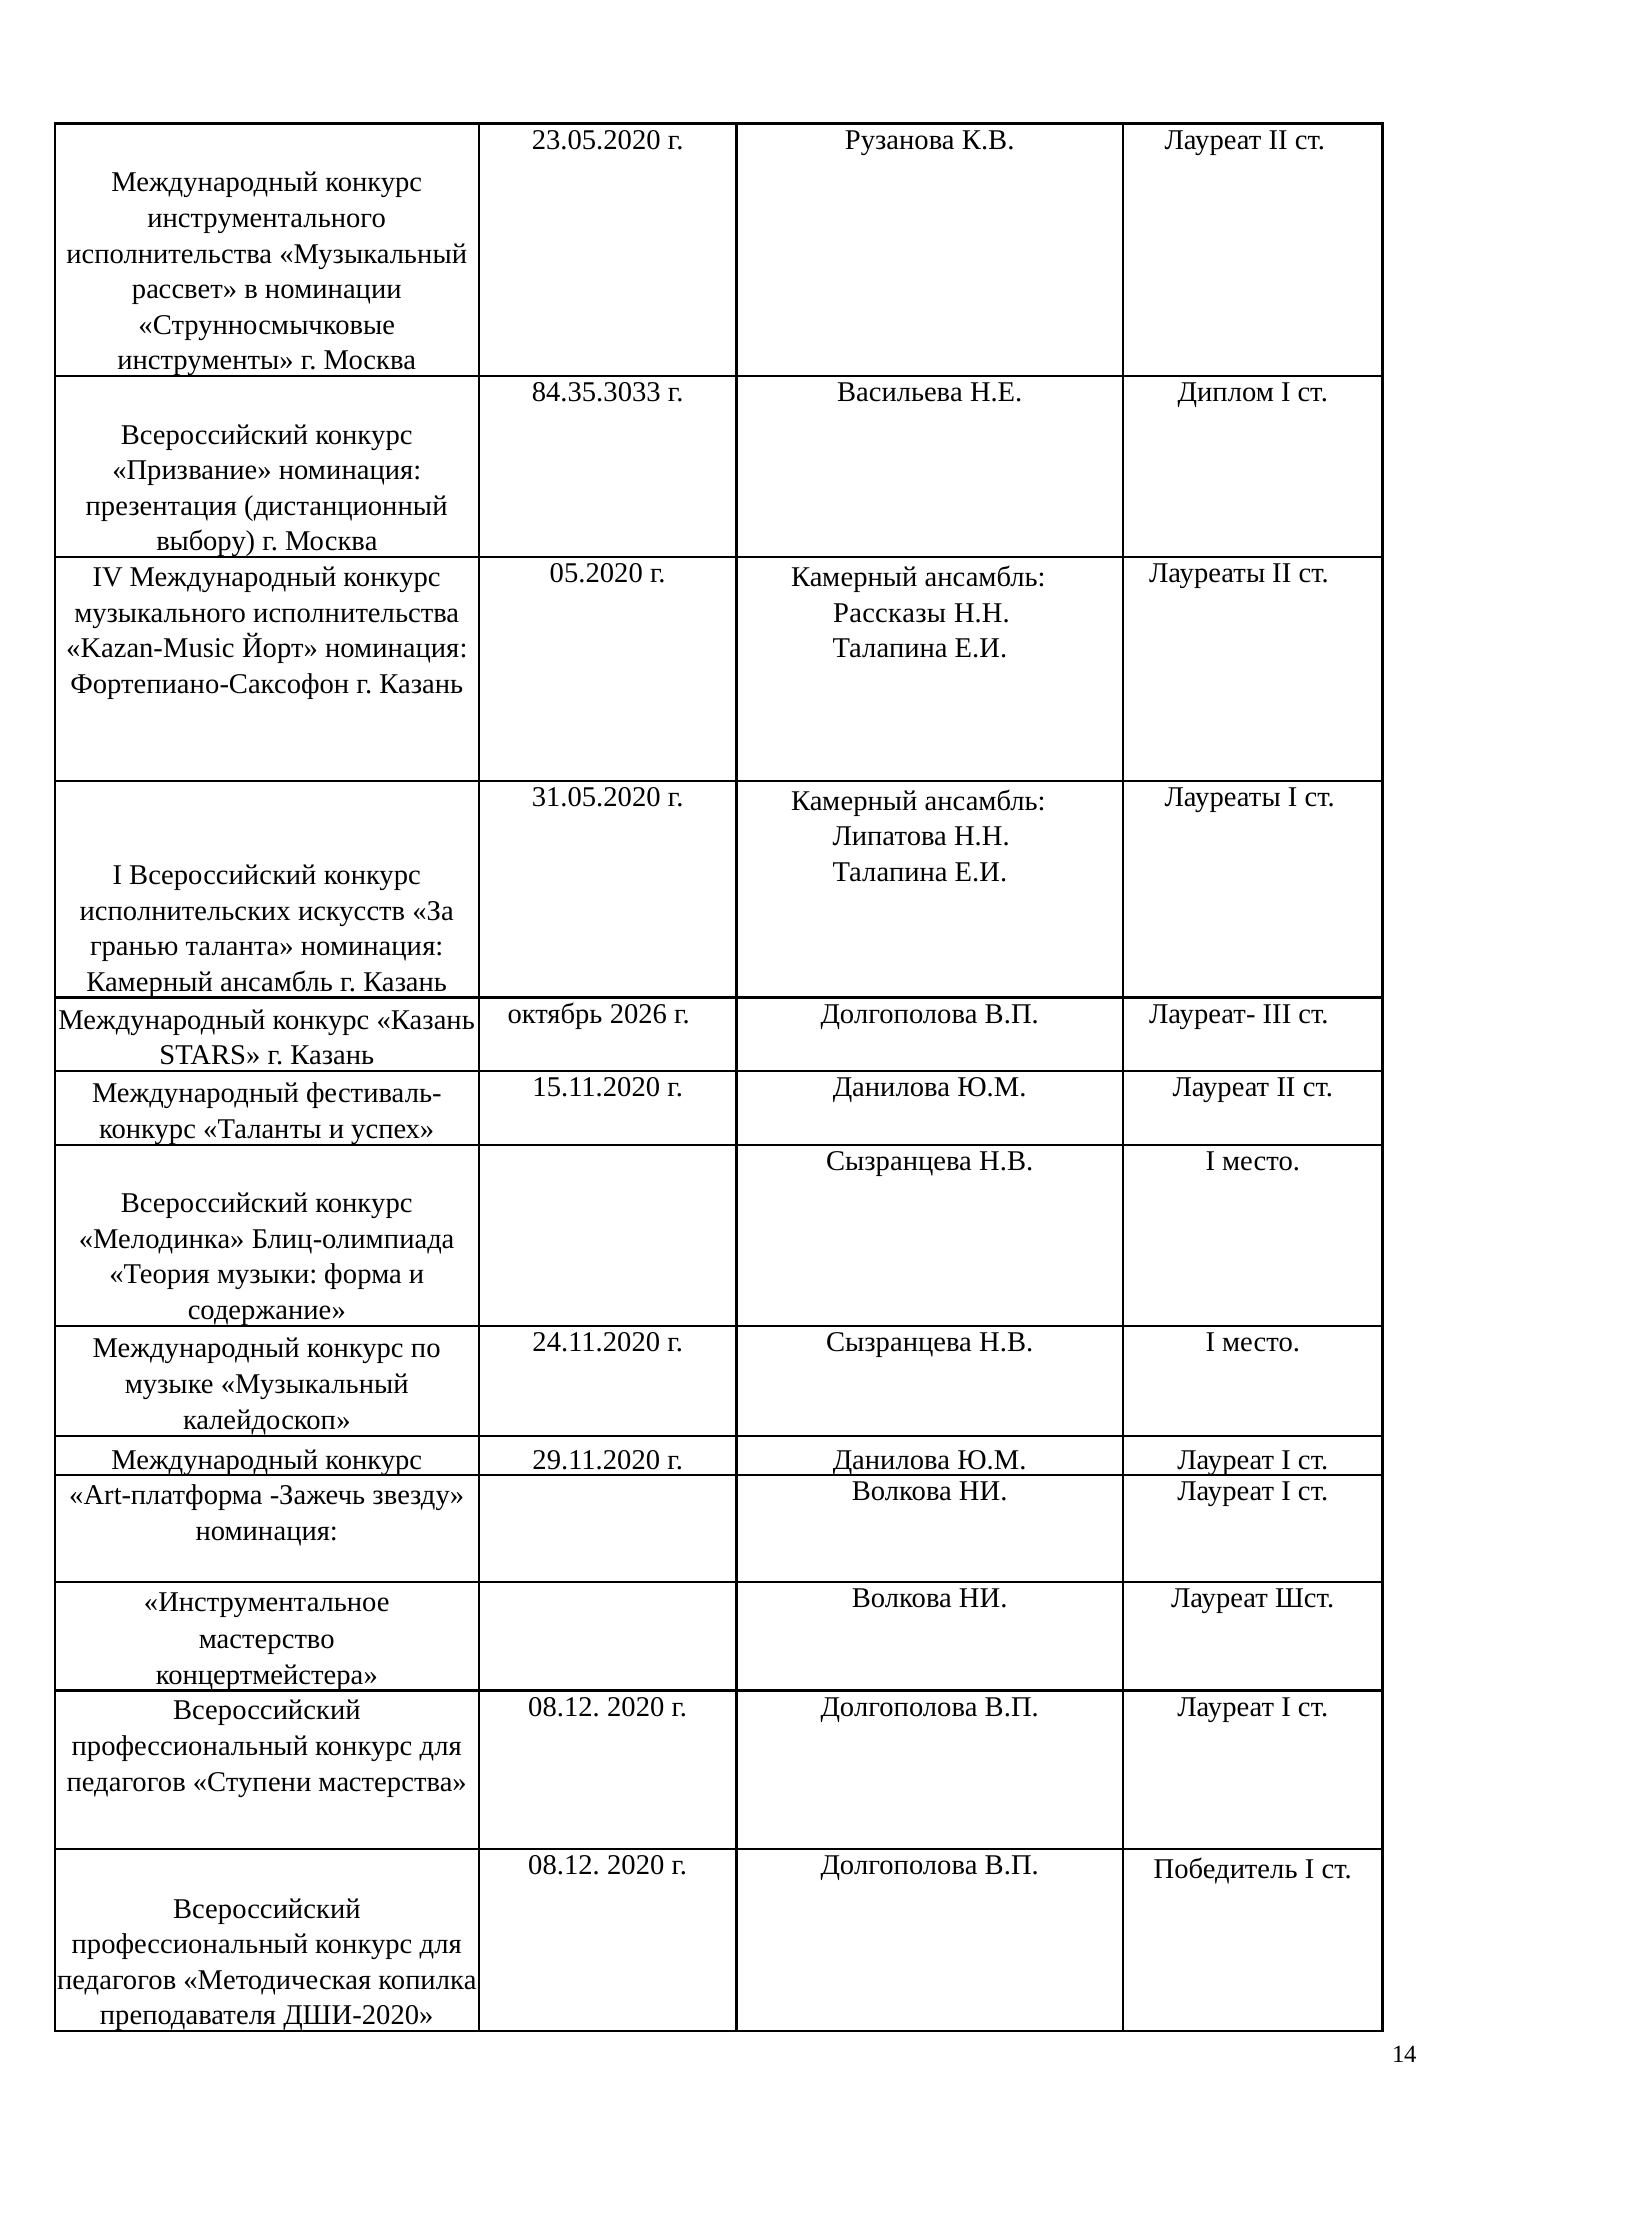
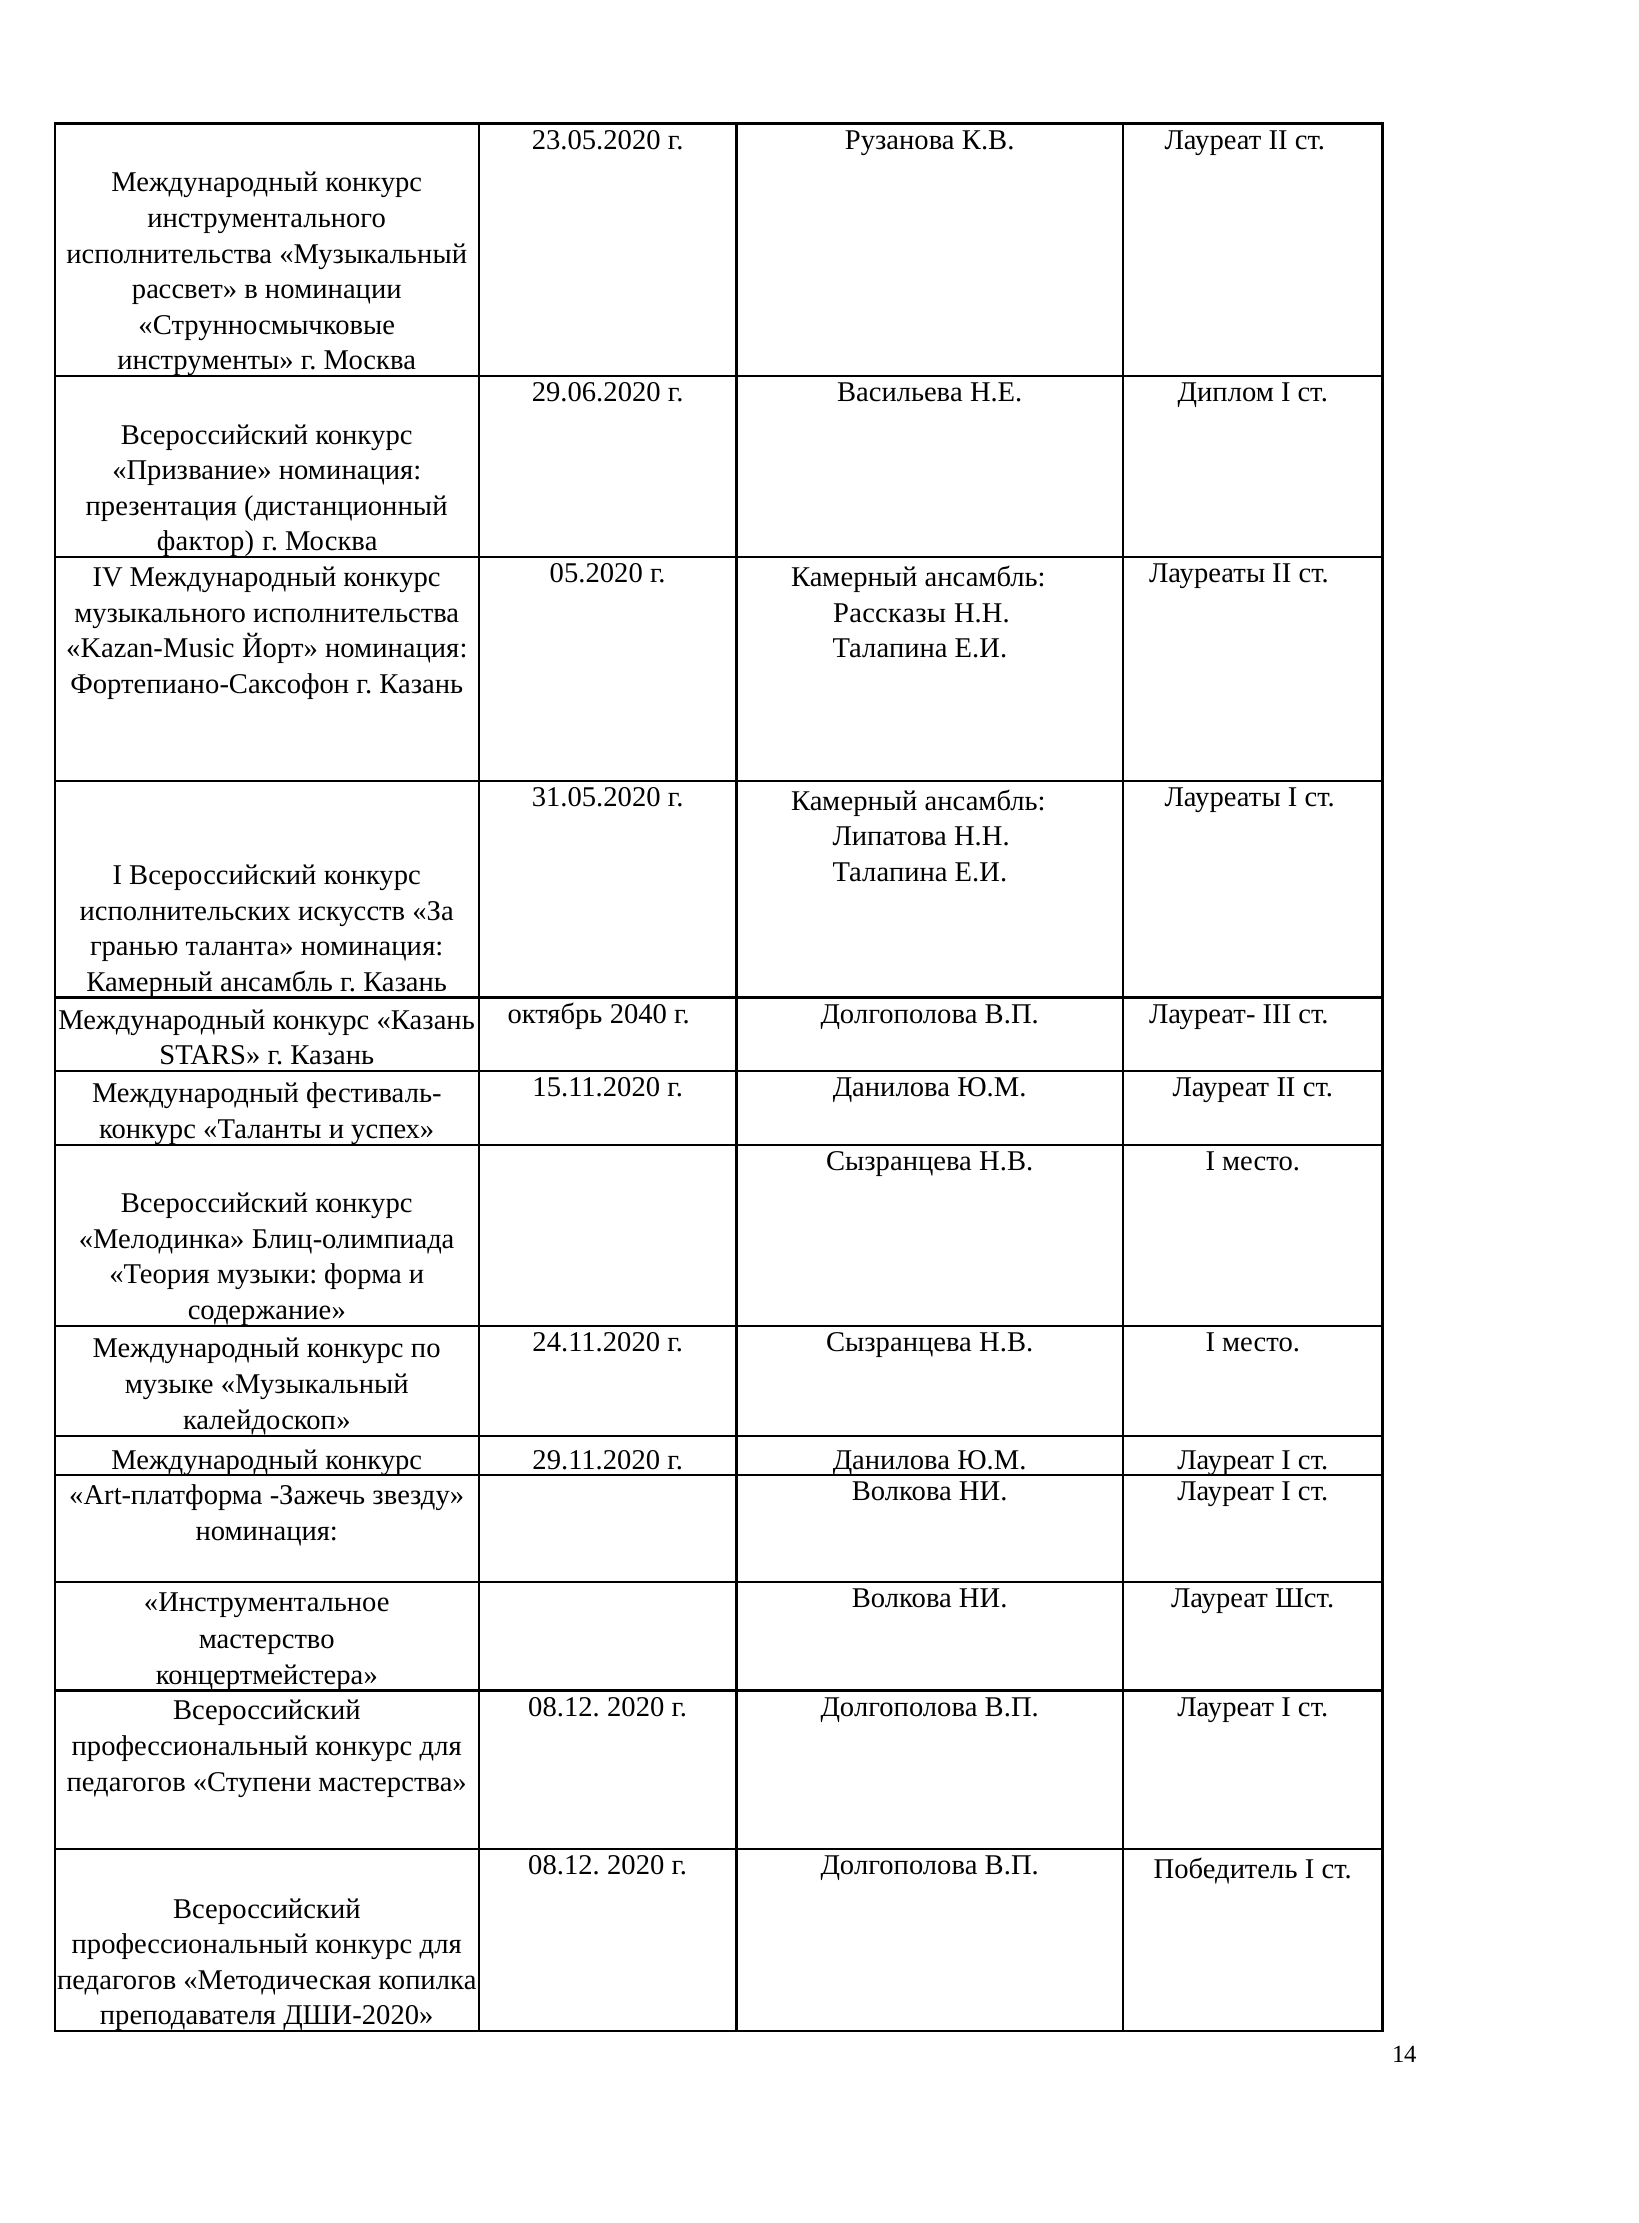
84.35.3033: 84.35.3033 -> 29.06.2020 (596, 392)
выбору: выбору -> фактор (206, 541)
2026: 2026 -> 2040 (638, 1013)
